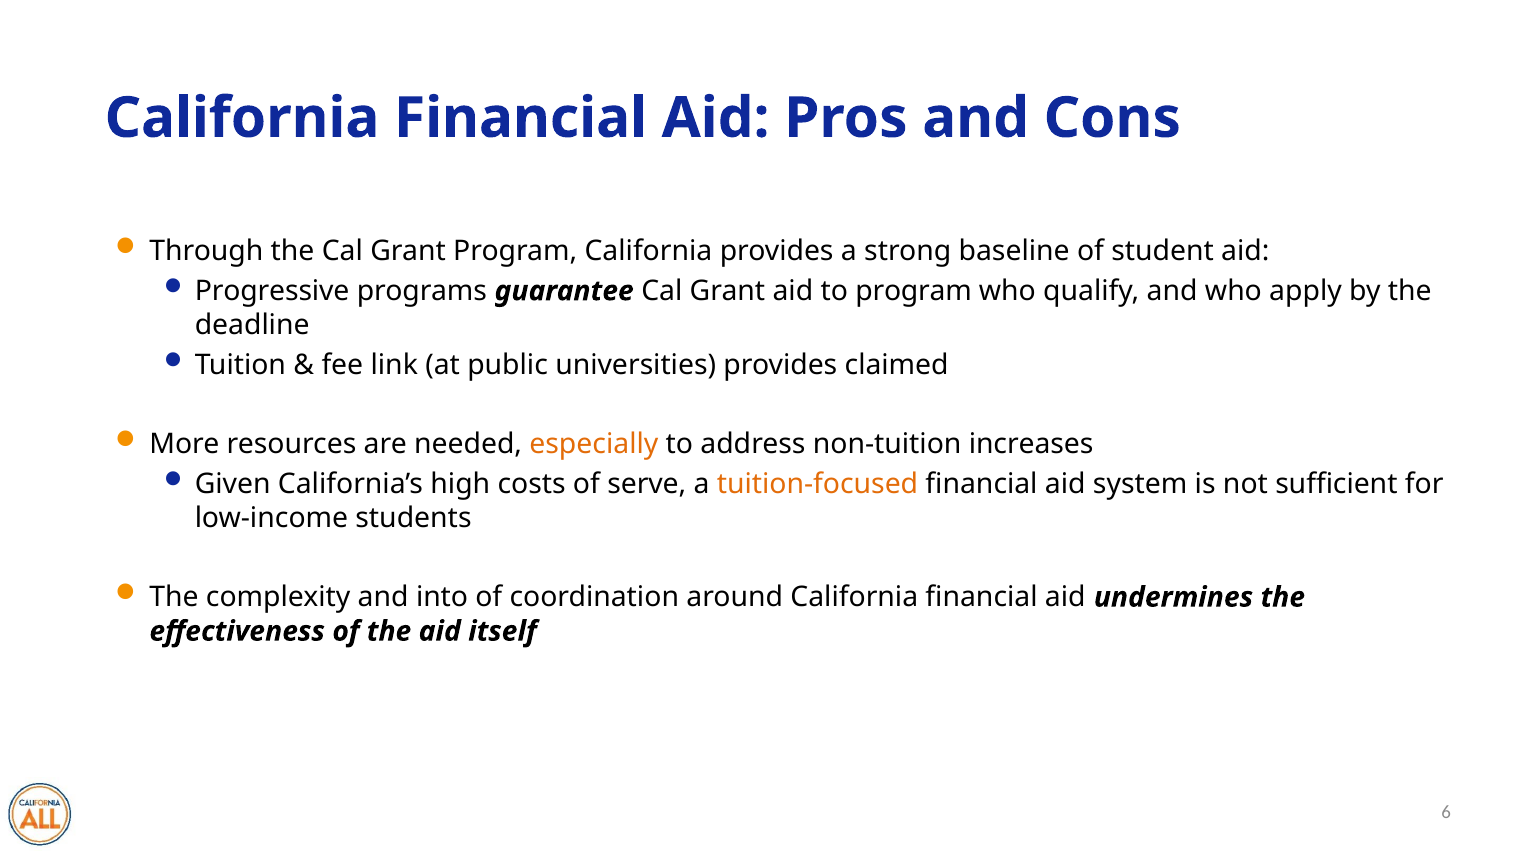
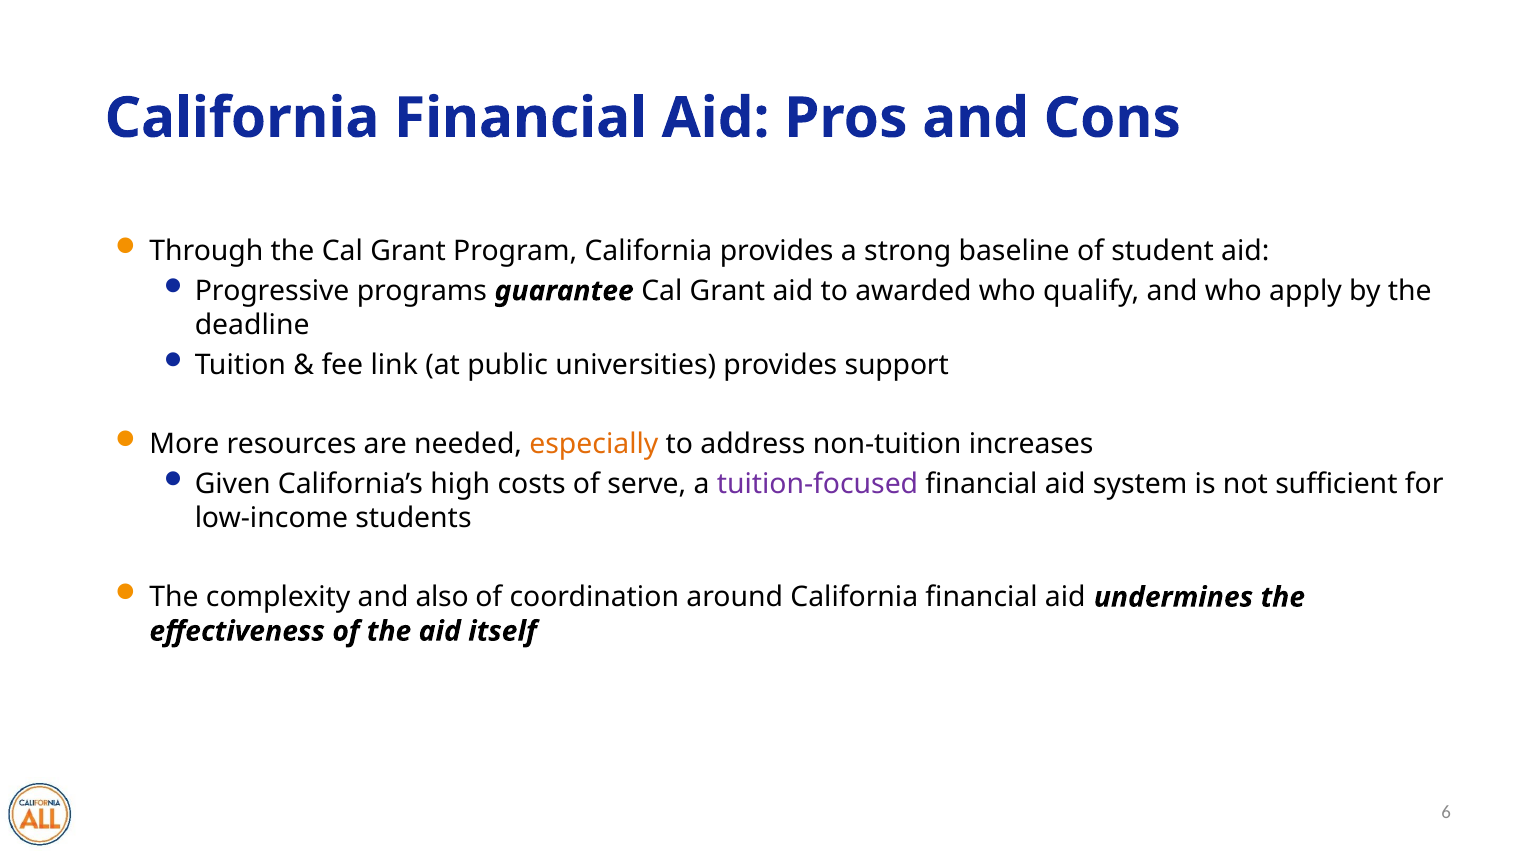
to program: program -> awarded (914, 291)
claimed: claimed -> support (897, 365)
tuition-focused colour: orange -> purple (817, 484)
into: into -> also (442, 597)
